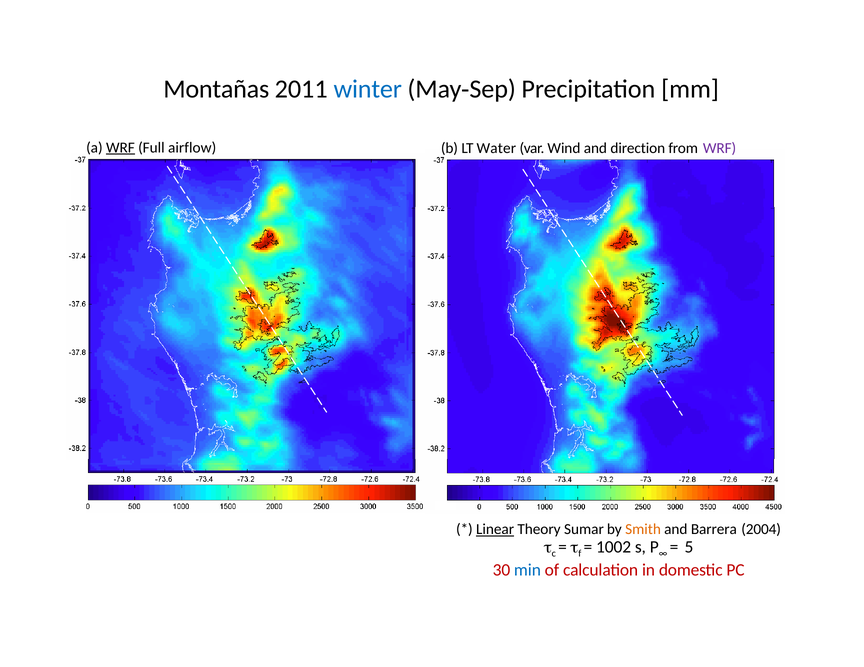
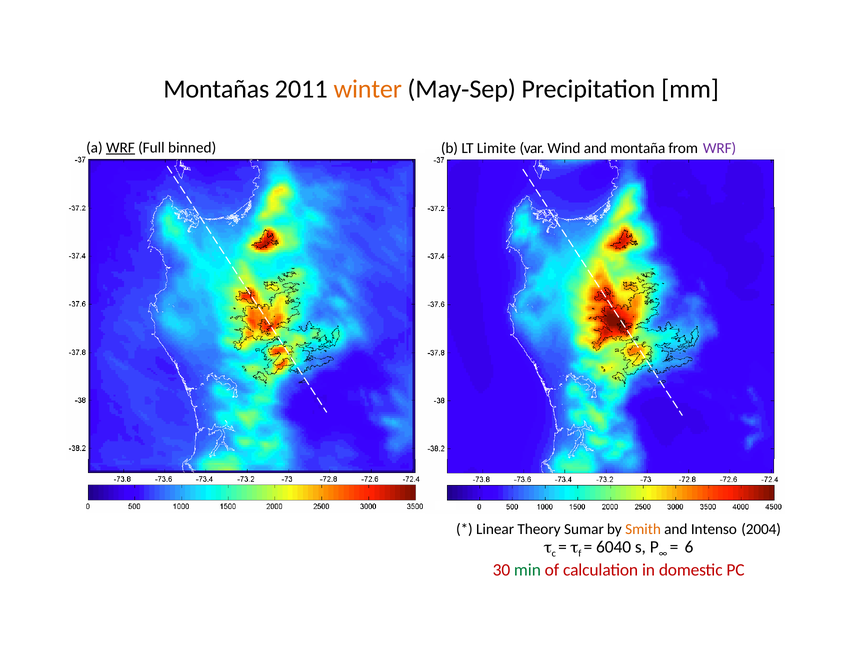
winter colour: blue -> orange (368, 89)
airflow: airflow -> binned (192, 148)
Water: Water -> Limite (496, 149)
direction: direction -> montaña (638, 149)
Linear underline: present -> none (495, 530)
Barrera: Barrera -> Intenso (714, 530)
1002: 1002 -> 6040 (614, 548)
5: 5 -> 6 (689, 548)
min colour: blue -> green (527, 571)
